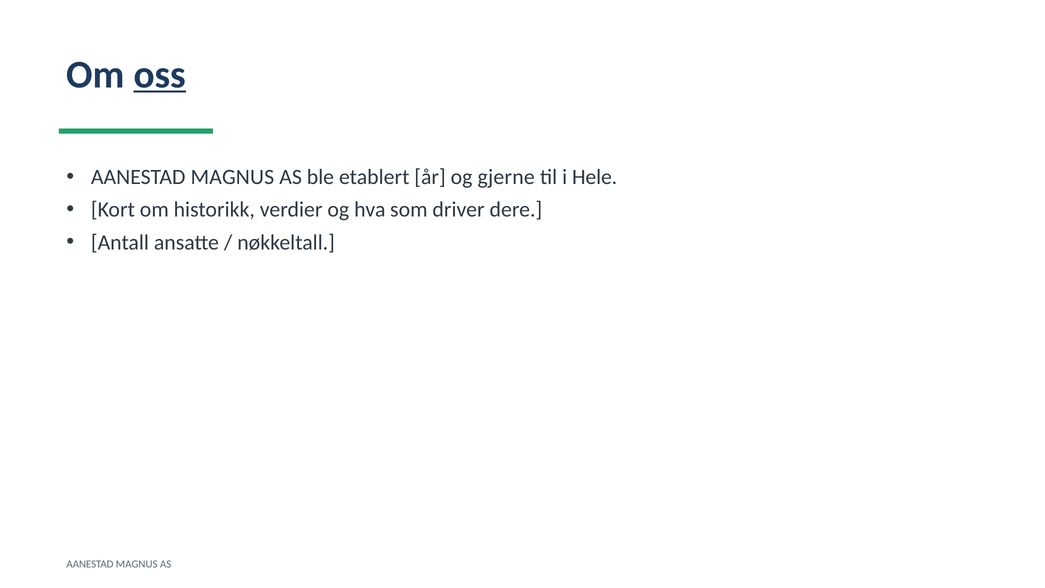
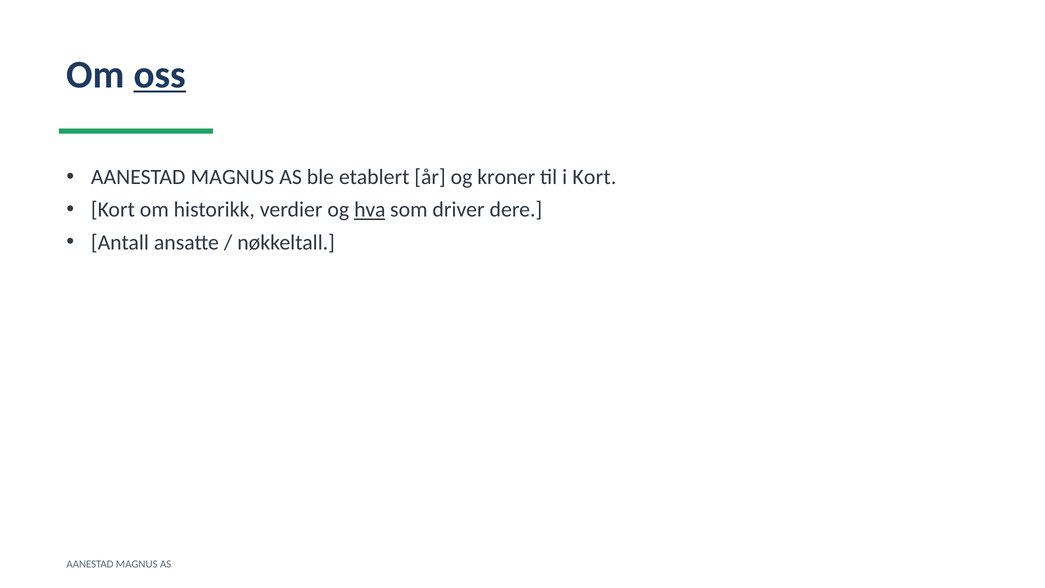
gjerne: gjerne -> kroner (506, 177)
i Hele: Hele -> Kort (594, 177)
hva underline: none -> present (370, 210)
